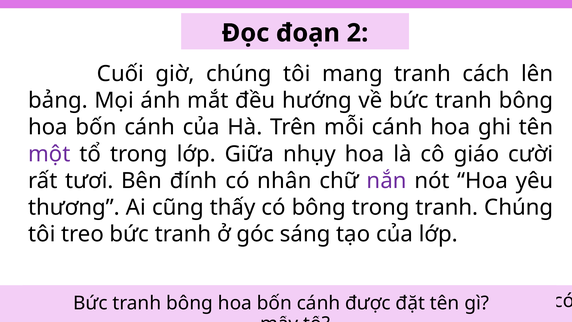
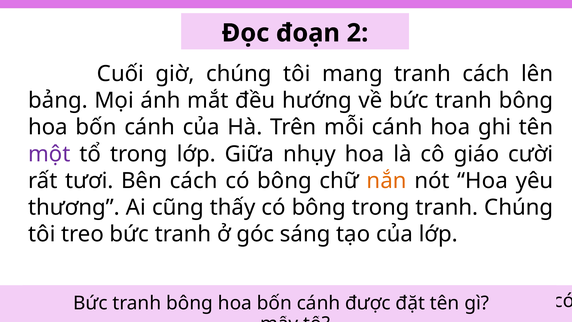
Bên đính: đính -> cách (194, 181)
nhân: nhân -> bông (285, 181)
nắn colour: purple -> orange (387, 181)
